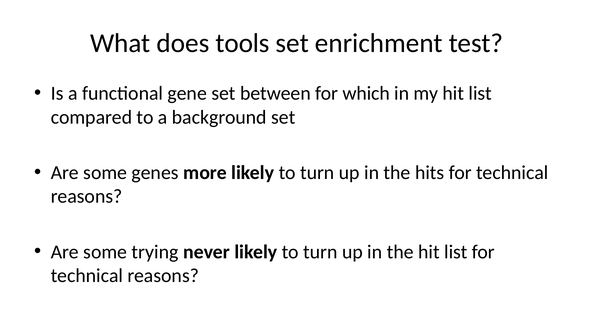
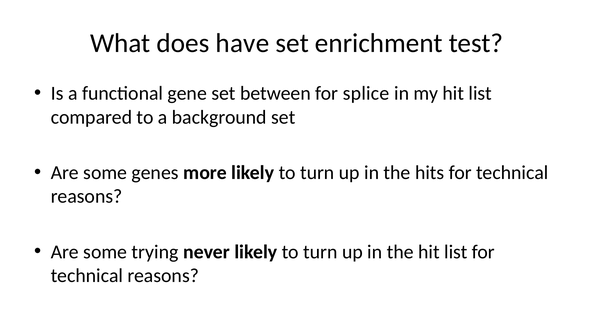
tools: tools -> have (242, 43)
which: which -> splice (366, 93)
